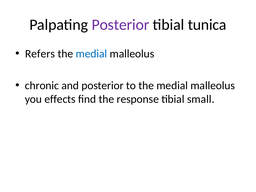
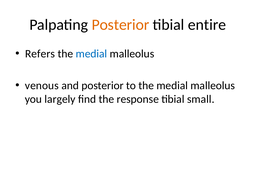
Posterior colour: purple -> orange (120, 25)
tunica: tunica -> entire (207, 25)
chronic: chronic -> venous (42, 86)
effects: effects -> largely (60, 99)
